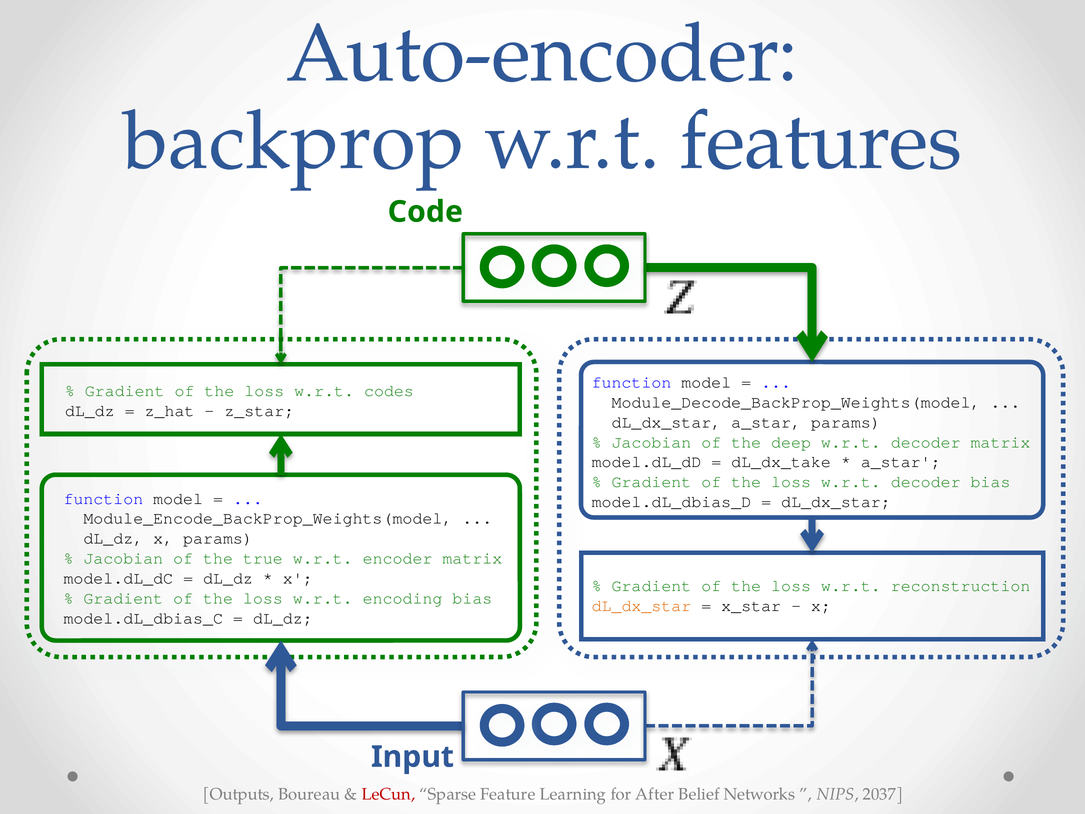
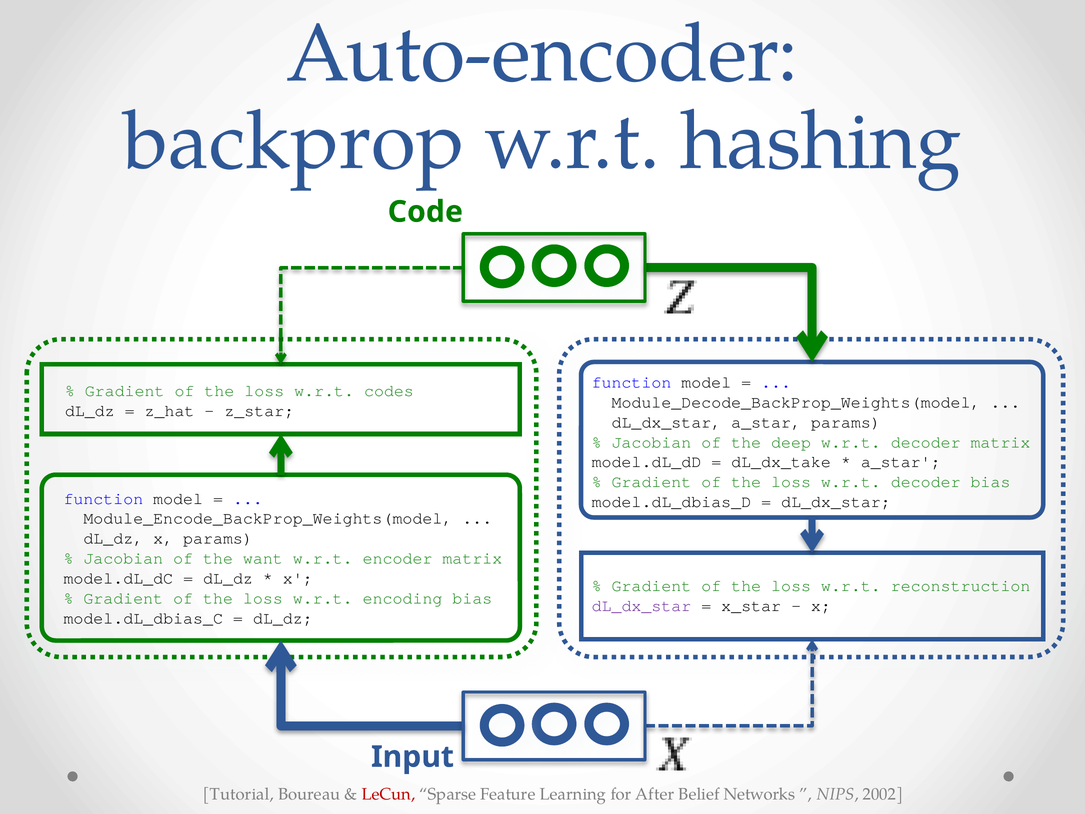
features: features -> hashing (821, 141)
true: true -> want (263, 558)
dL_dx_star colour: orange -> purple (641, 605)
Outputs: Outputs -> Tutorial (238, 794)
2037: 2037 -> 2002 (883, 794)
